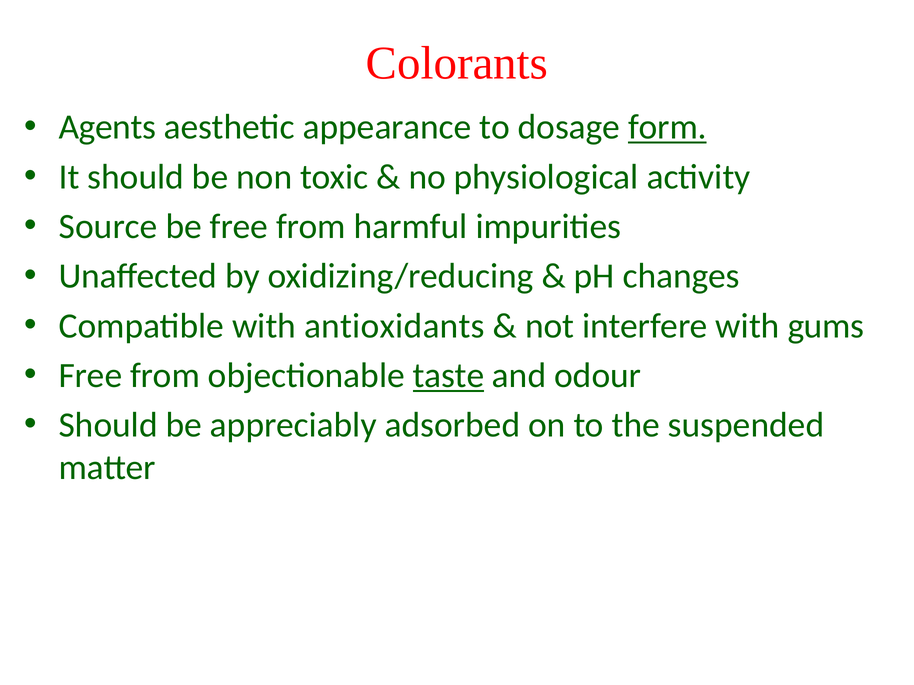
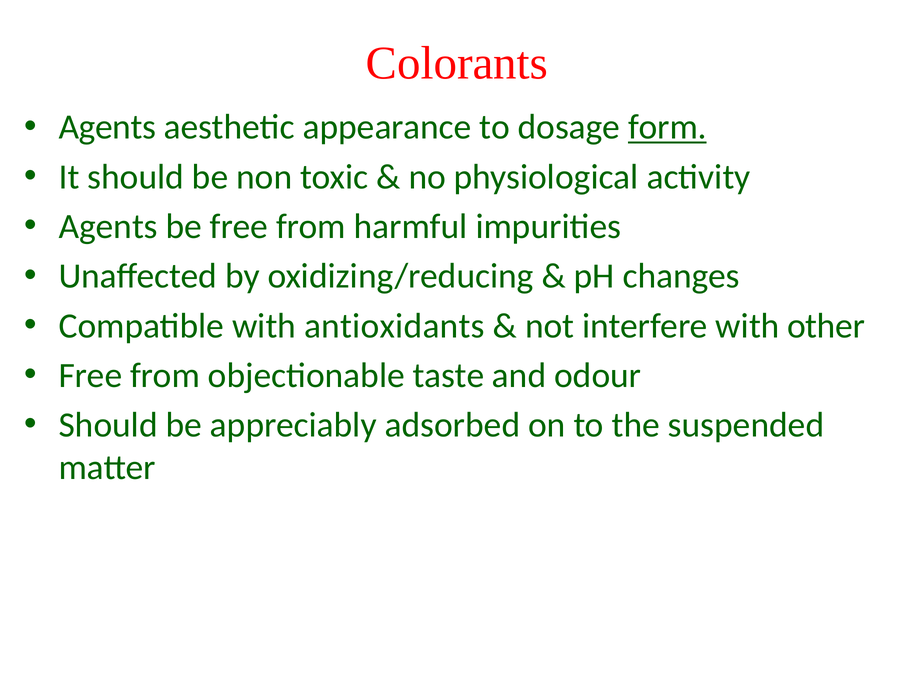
Source: Source -> Agents (108, 227)
gums: gums -> other (826, 326)
taste underline: present -> none (449, 376)
